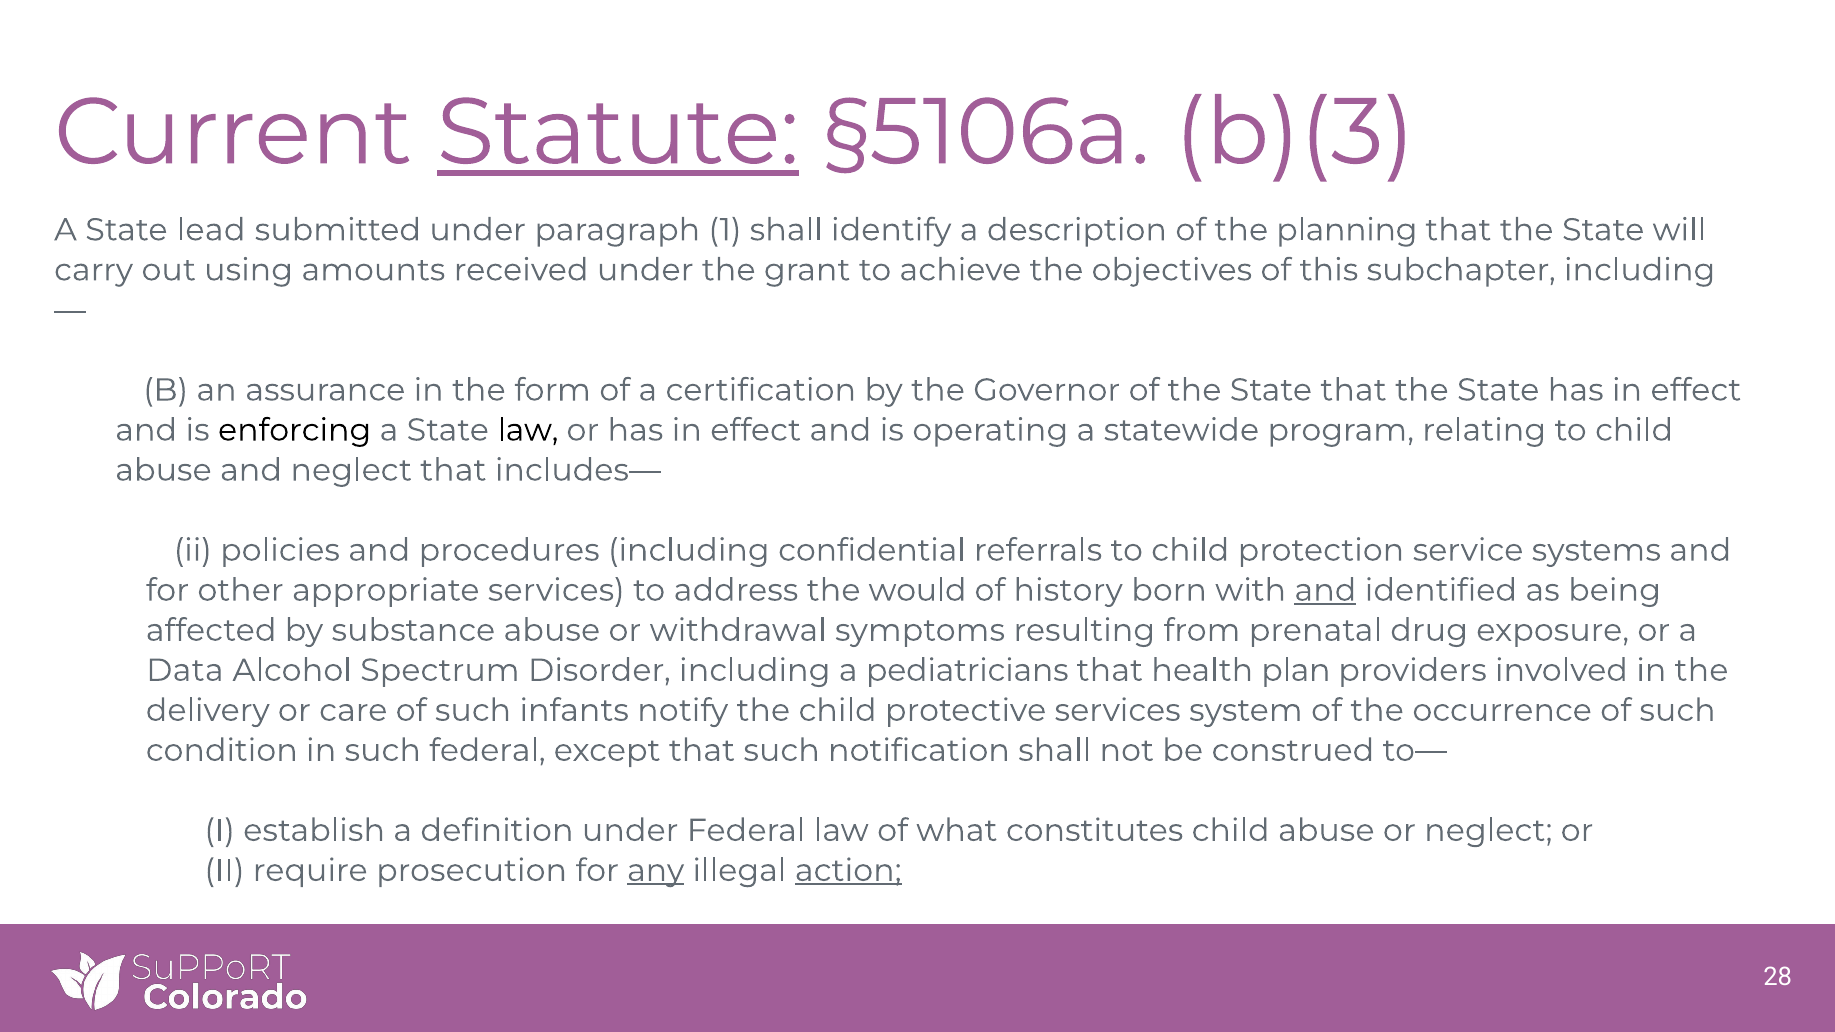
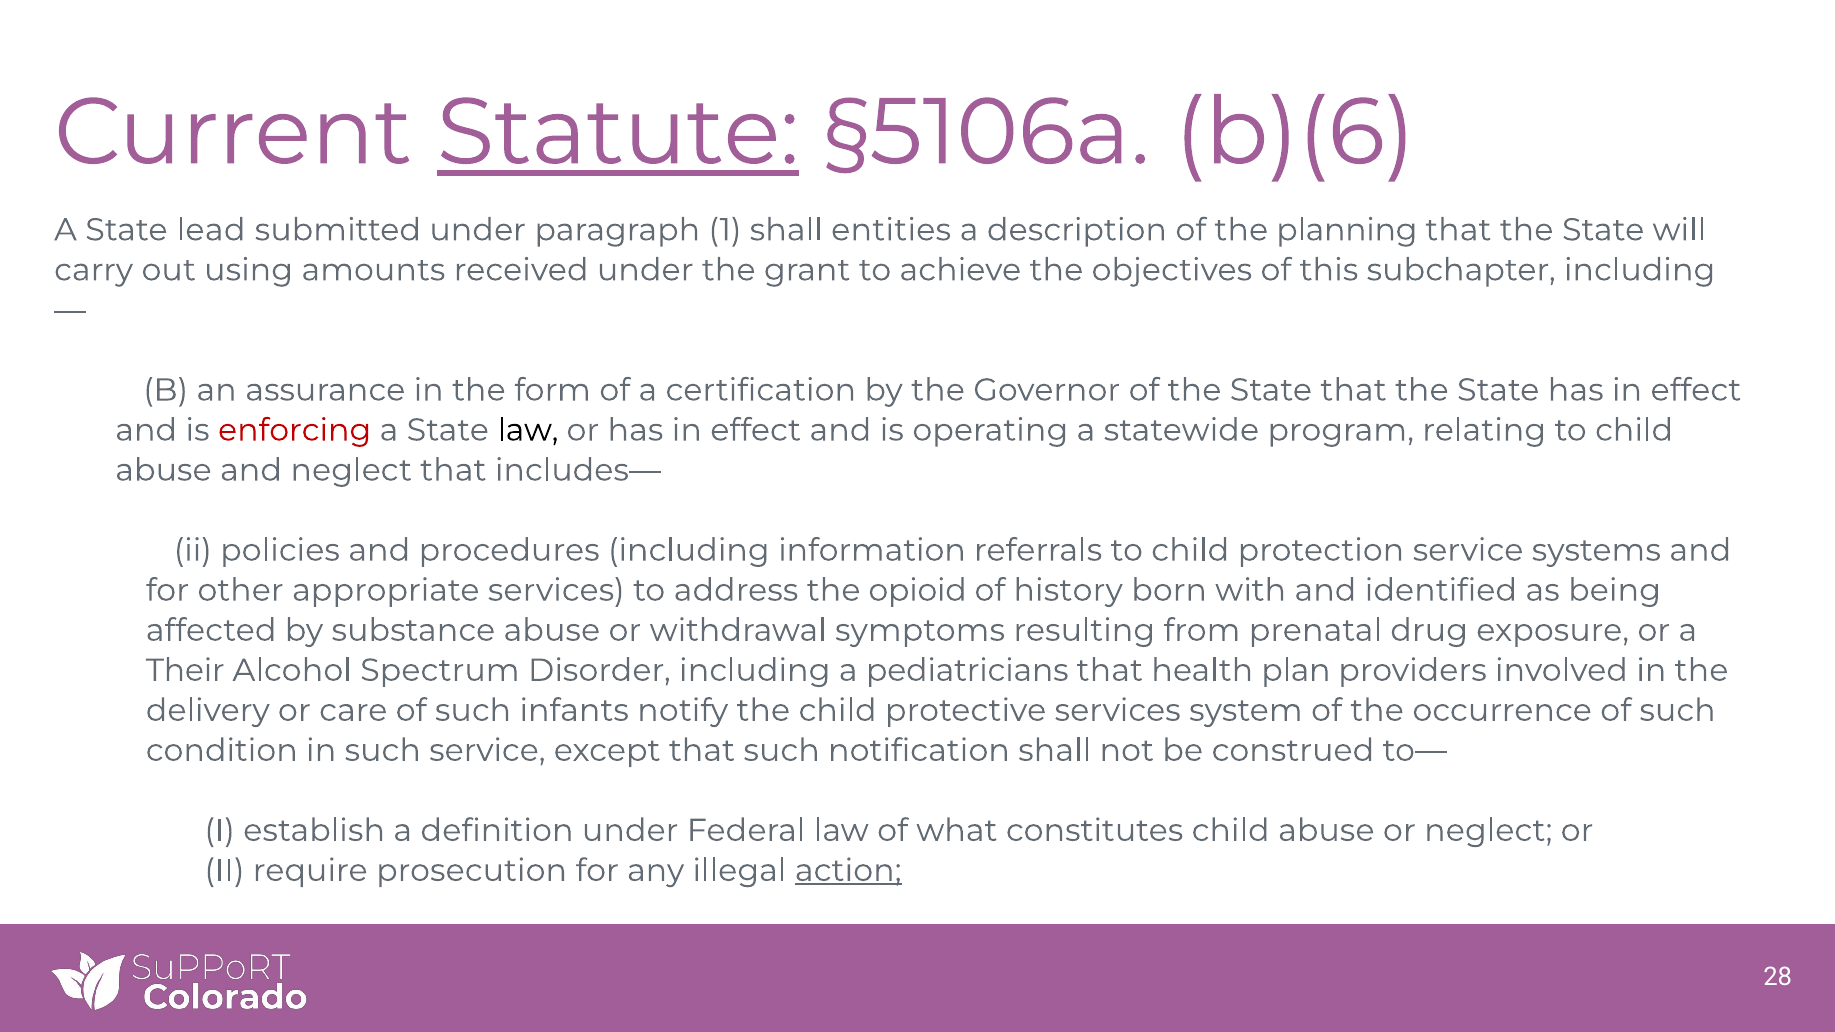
b)(3: b)(3 -> b)(6 (1295, 133)
identify: identify -> entities (891, 230)
enforcing colour: black -> red (295, 430)
confidential: confidential -> information (872, 550)
would: would -> opioid (918, 590)
and underline: present -> none (1325, 590)
Data: Data -> Their (185, 670)
such federal: federal -> service (487, 751)
any underline: present -> none (656, 871)
